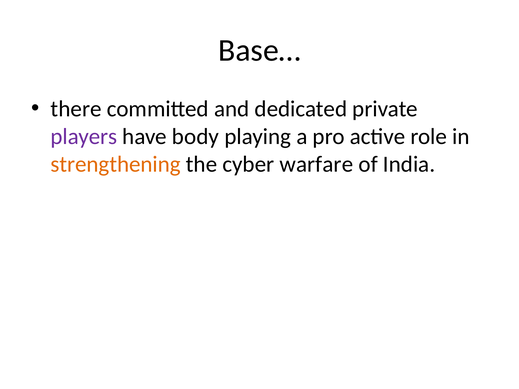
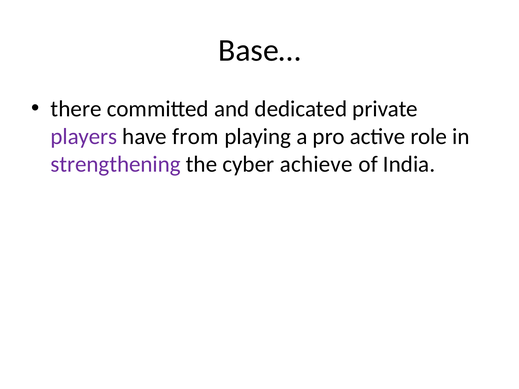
body: body -> from (195, 137)
strengthening colour: orange -> purple (116, 164)
warfare: warfare -> achieve (316, 164)
